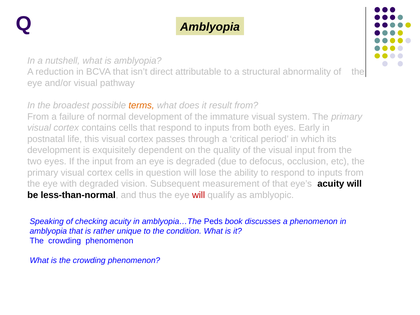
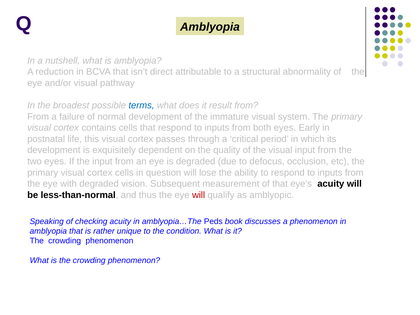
terms colour: orange -> blue (141, 105)
